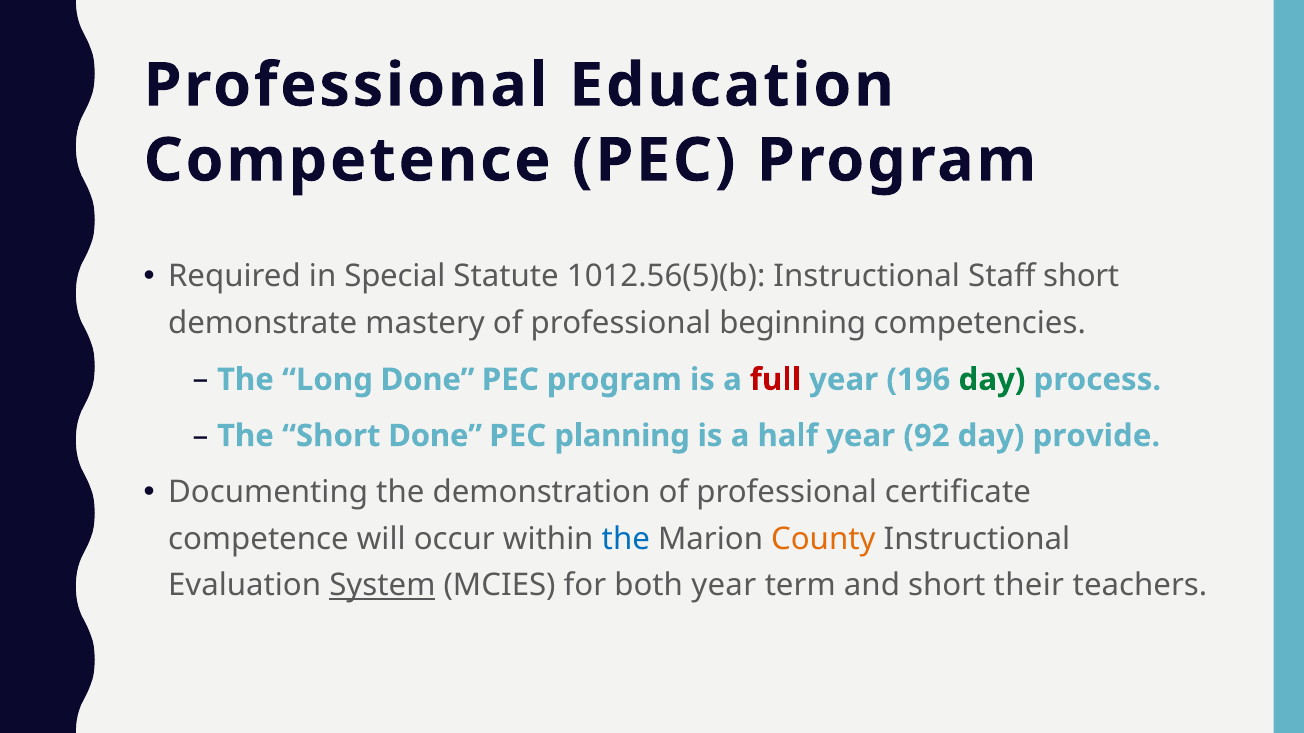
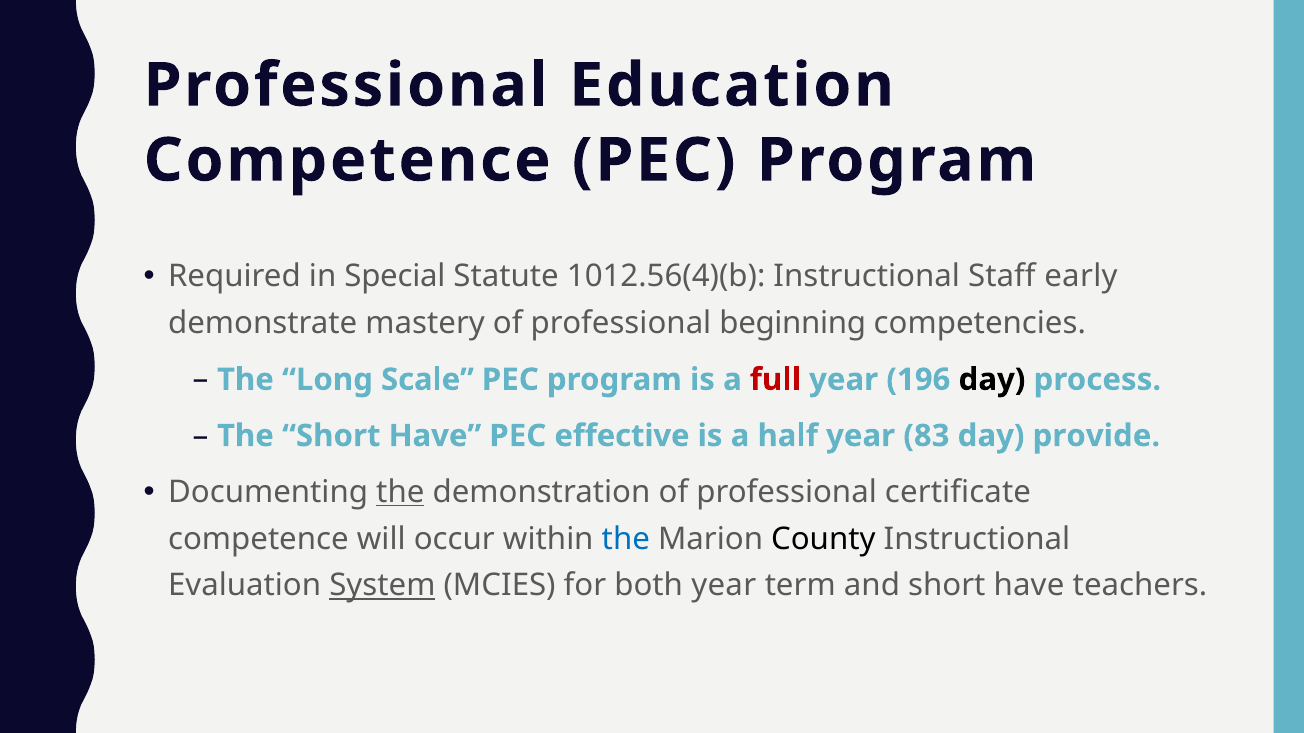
1012.56(5)(b: 1012.56(5)(b -> 1012.56(4)(b (666, 277)
Staff short: short -> early (1081, 277)
Long Done: Done -> Scale (427, 380)
day colour: green -> black (992, 380)
The Short Done: Done -> Have (435, 436)
planning: planning -> effective (622, 436)
92: 92 -> 83 (926, 436)
the underline: none -> present (400, 492)
County colour: orange -> black (823, 539)
and short their: their -> have (1029, 586)
